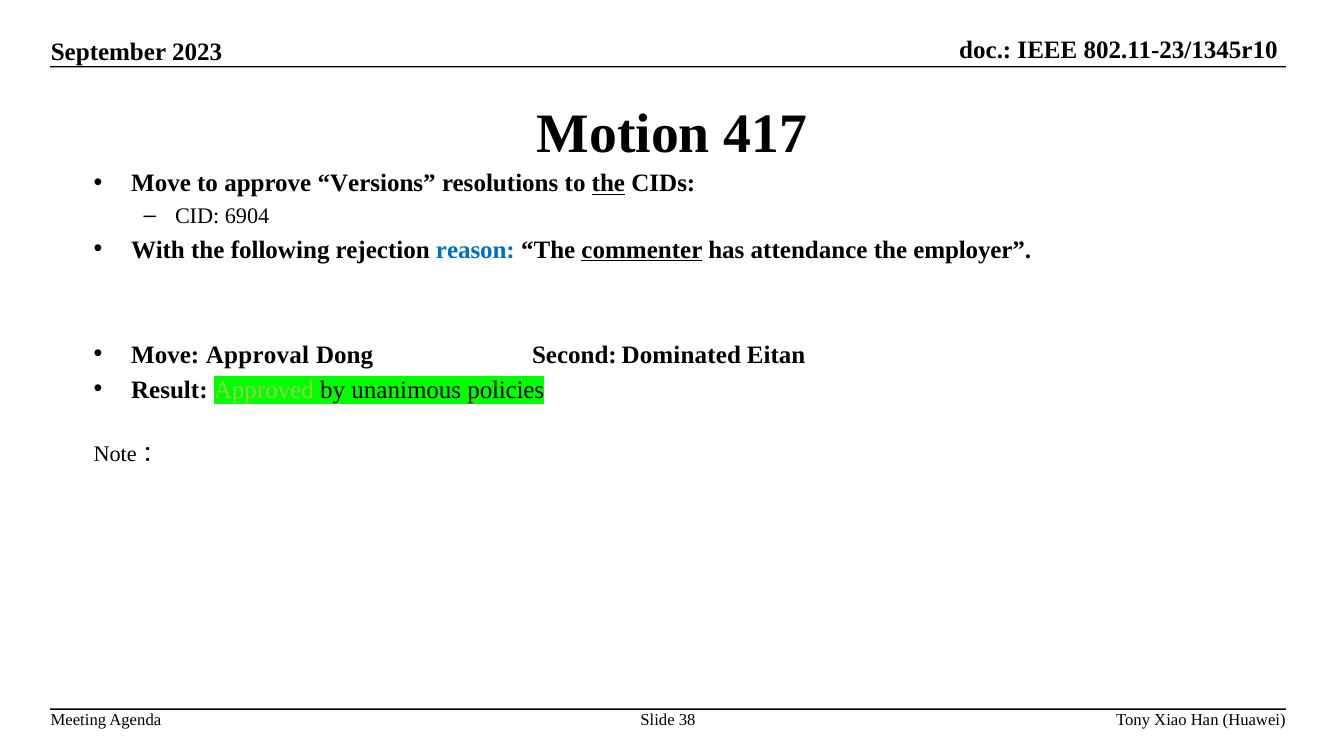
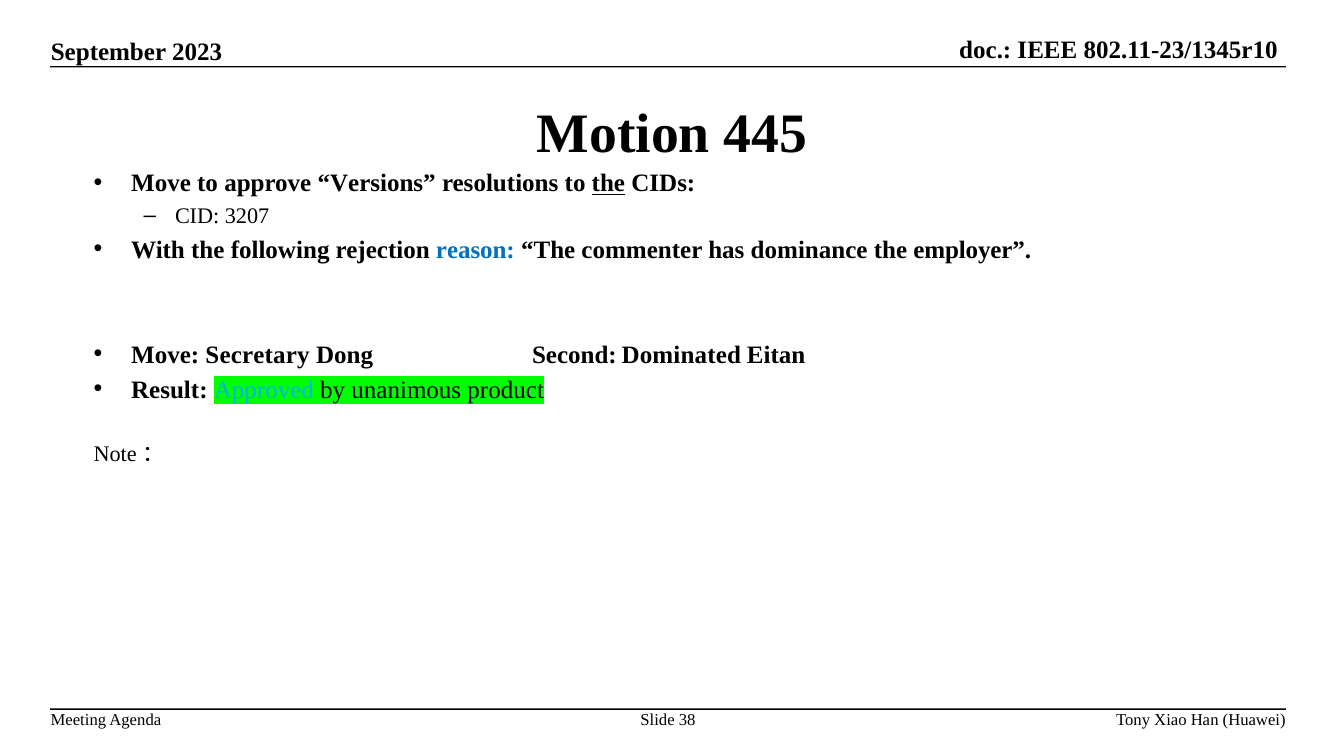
417: 417 -> 445 (765, 134)
6904: 6904 -> 3207 (247, 216)
commenter underline: present -> none (642, 250)
attendance: attendance -> dominance (809, 250)
Approval: Approval -> Secretary (258, 355)
Approved colour: light green -> light blue (264, 390)
policies: policies -> product (506, 390)
